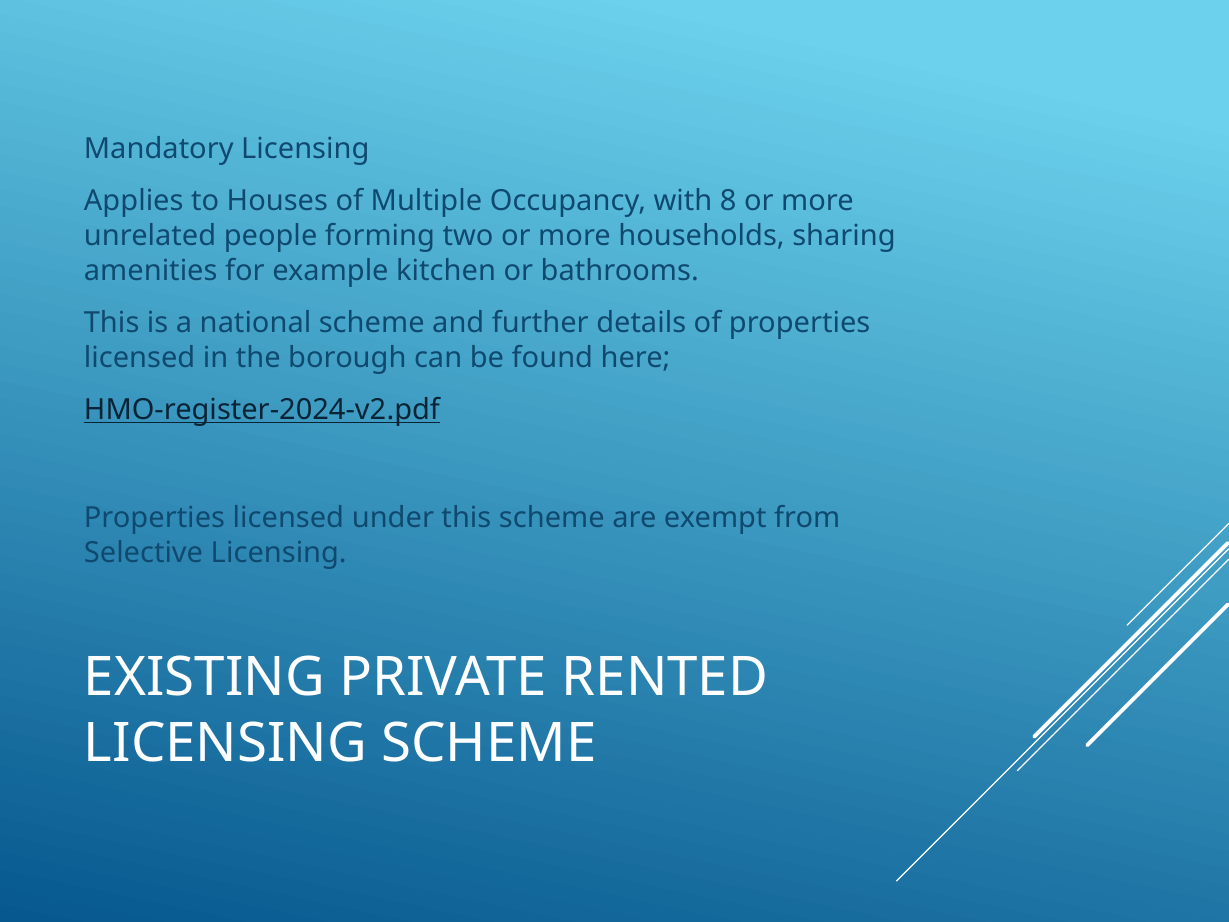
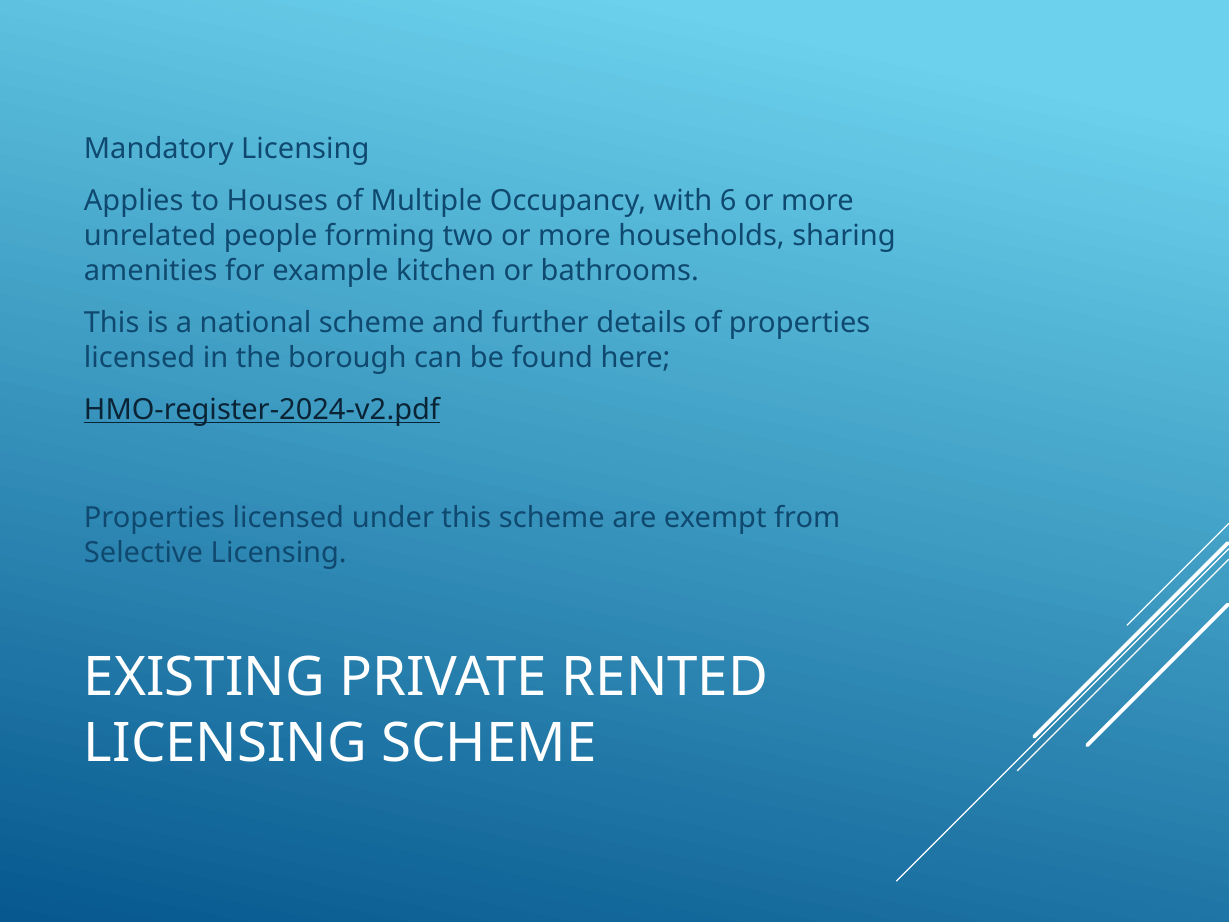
8: 8 -> 6 (728, 201)
